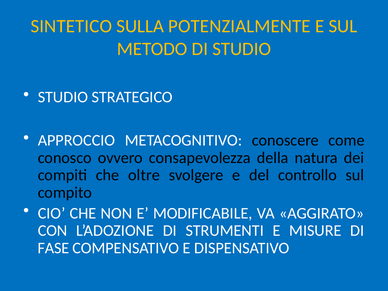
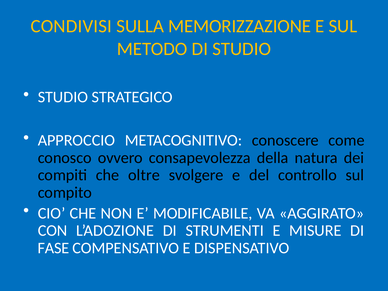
SINTETICO: SINTETICO -> CONDIVISI (71, 26)
POTENZIALMENTE: POTENZIALMENTE -> MEMORIZZAZIONE (240, 26)
